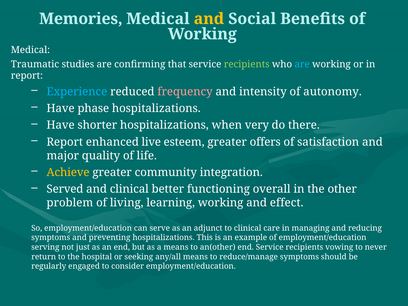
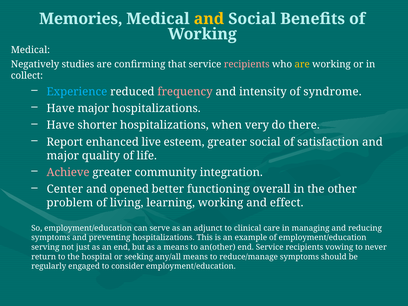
Traumatic: Traumatic -> Negatively (35, 64)
recipients colour: light green -> pink (247, 64)
are colour: light blue -> yellow (302, 64)
report: report -> collect (27, 76)
autonomy: autonomy -> syndrome (332, 92)
Have phase: phase -> major (93, 108)
greater offers: offers -> social (265, 142)
Achieve colour: yellow -> pink (68, 172)
Served: Served -> Center (65, 189)
and clinical: clinical -> opened (129, 189)
